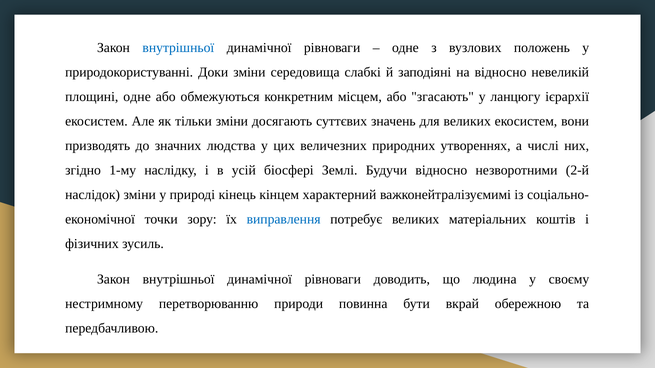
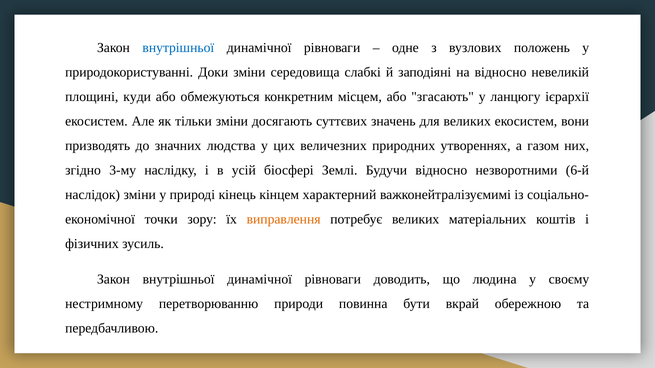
площині одне: одне -> куди (137, 97)
числі: числі -> газом (543, 146)
1-му: 1-му -> 3-му (123, 170)
2-й: 2-й -> 6-й (577, 170)
виправлення colour: blue -> orange (284, 220)
